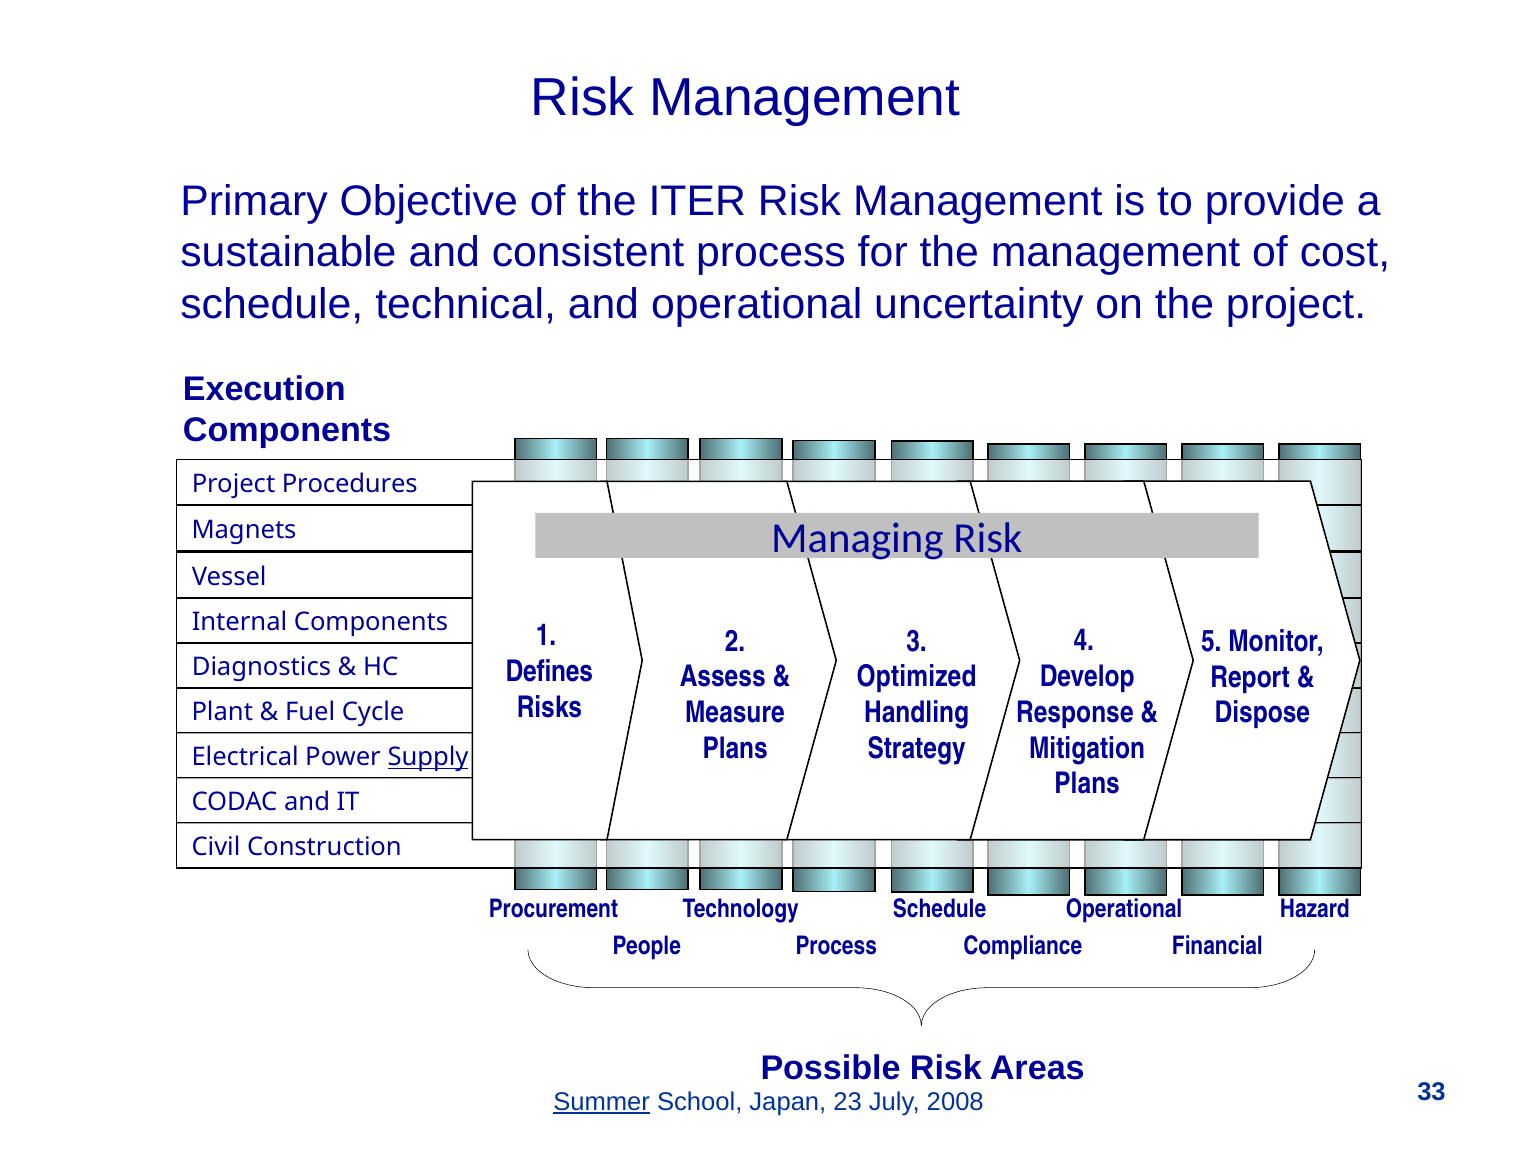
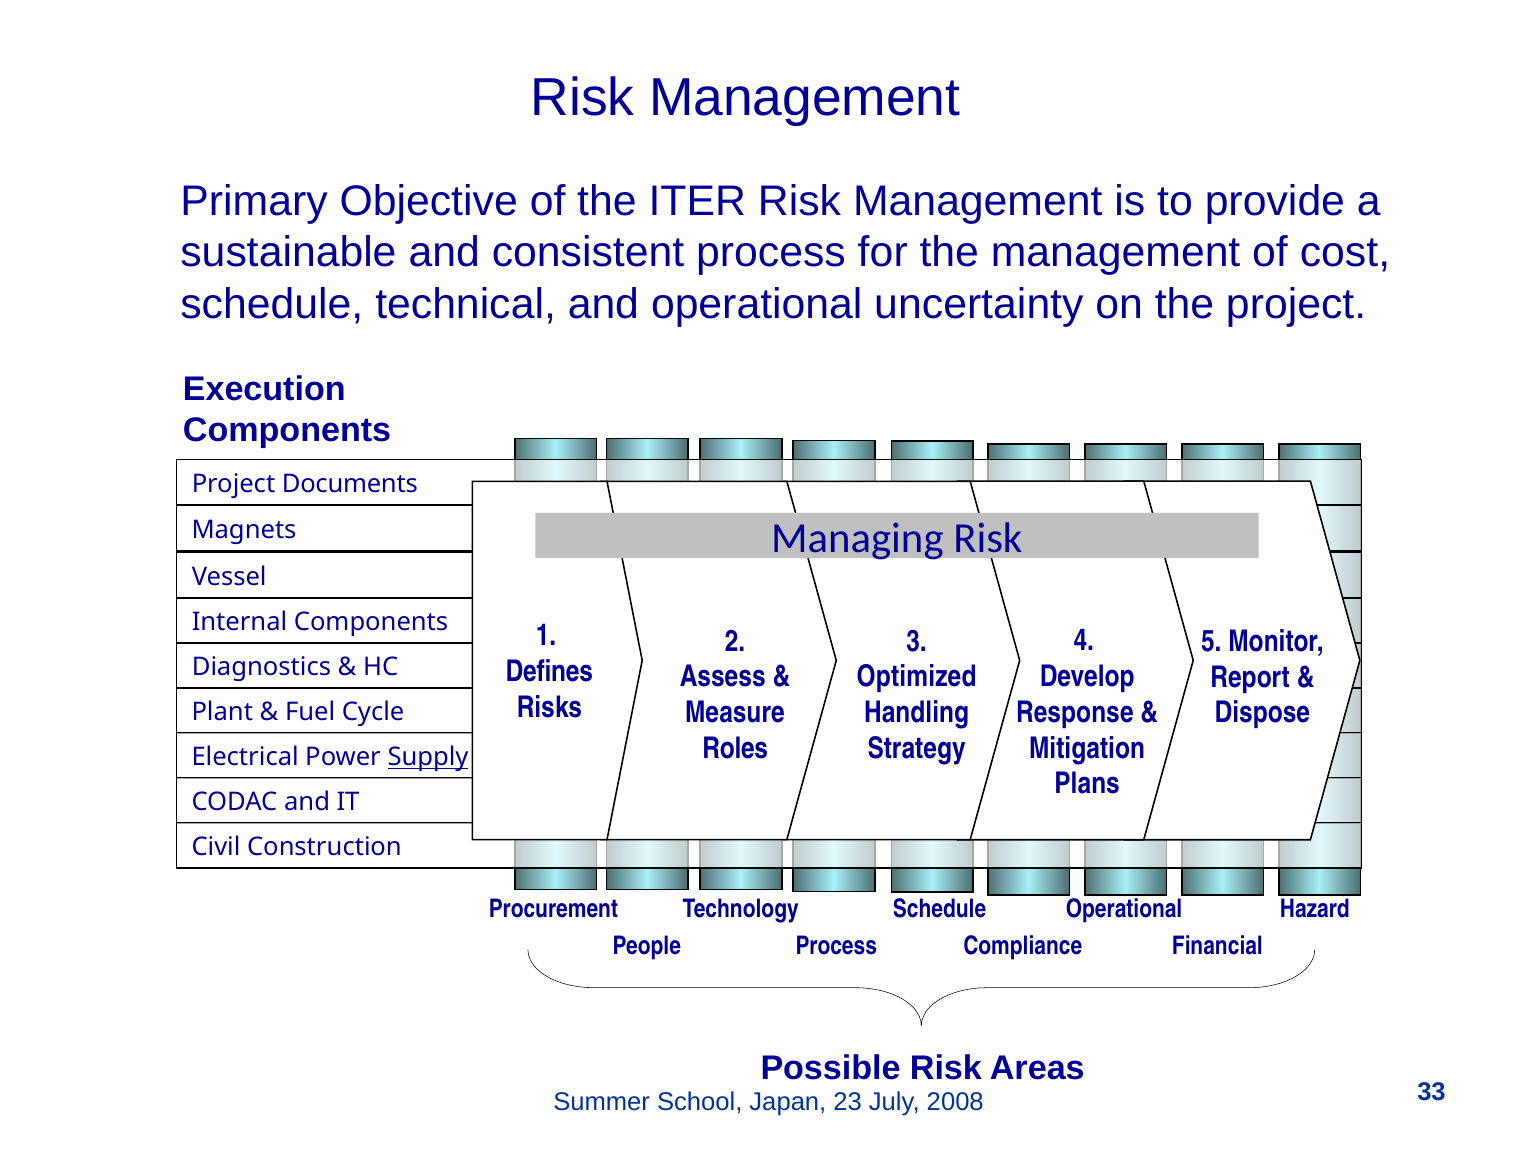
Procedures: Procedures -> Documents (350, 484)
Plans: Plans -> Roles (735, 749)
Summer underline: present -> none (602, 1102)
